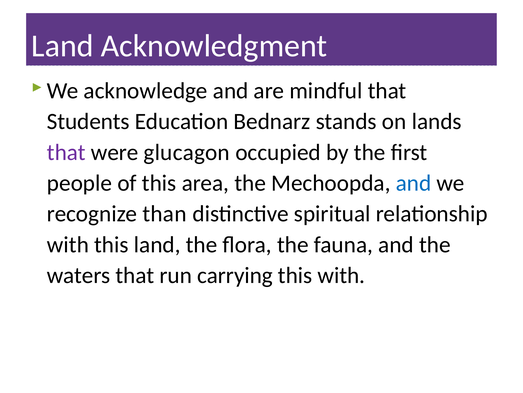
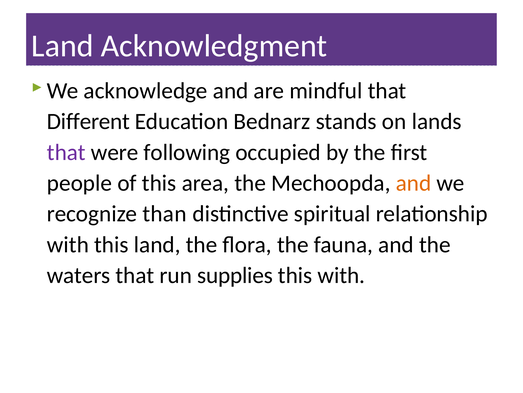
Students: Students -> Different (88, 121)
glucagon: glucagon -> following (187, 152)
and colour: blue -> orange (414, 183)
carrying: carrying -> supplies (235, 275)
